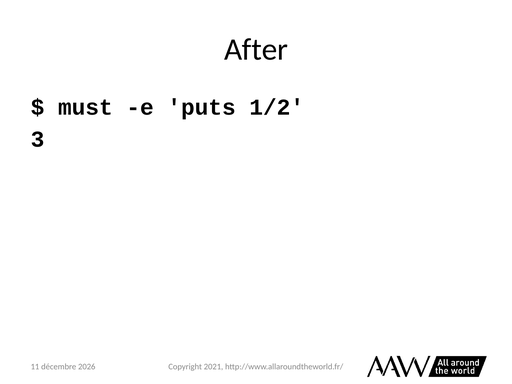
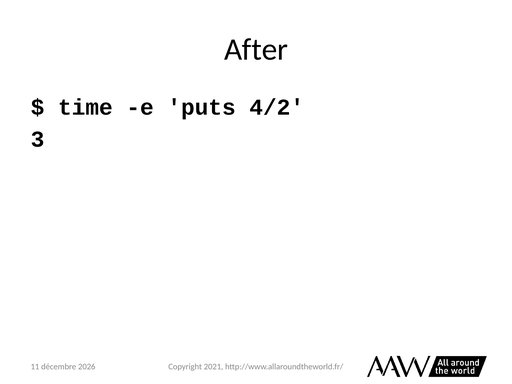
must: must -> time (85, 107)
1/2: 1/2 -> 4/2 (277, 107)
